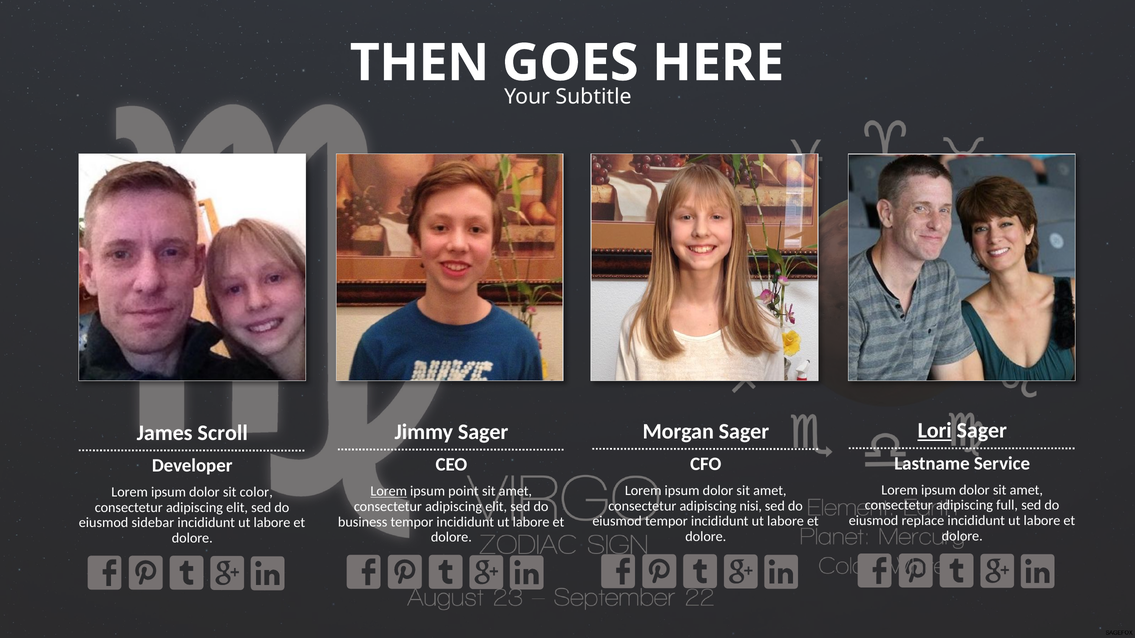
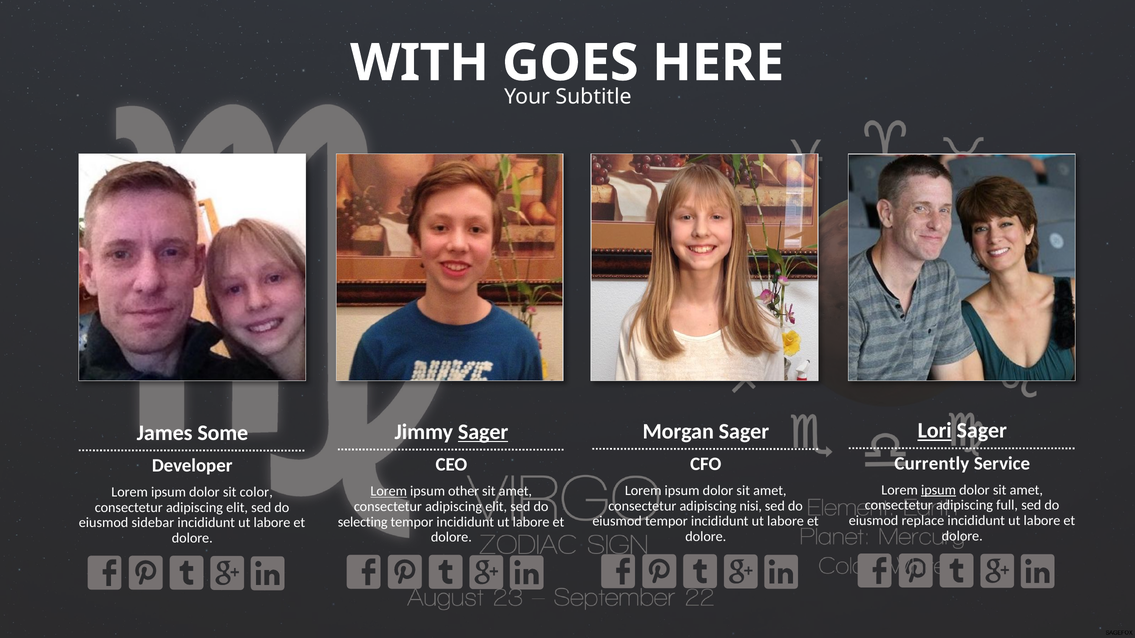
THEN: THEN -> WITH (420, 63)
Sager underline: none -> present (483, 432)
Scroll: Scroll -> Some (223, 433)
Lastname: Lastname -> Currently (932, 464)
ipsum underline: none -> present (939, 490)
point: point -> other (464, 492)
business: business -> selecting (363, 522)
